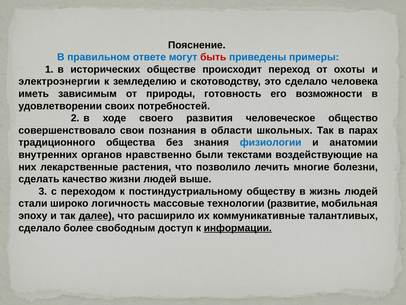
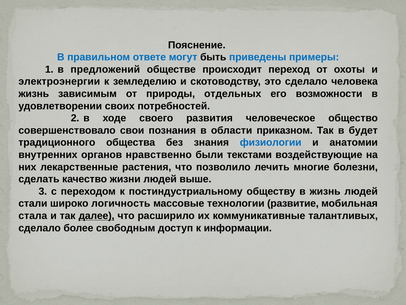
быть colour: red -> black (213, 57)
исторических: исторических -> предложений (105, 69)
иметь: иметь -> жизнь (34, 94)
готовность: готовность -> отдельных (233, 94)
школьных: школьных -> приказном (285, 130)
парах: парах -> будет (363, 130)
эпоху: эпоху -> стала (33, 215)
информации underline: present -> none (238, 228)
